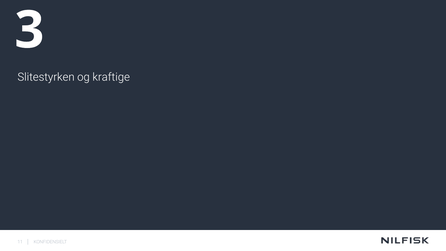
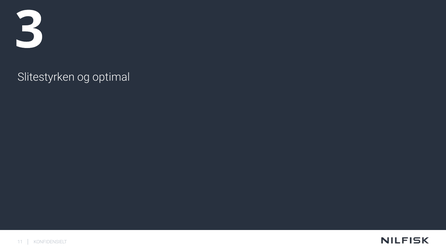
kraftige: kraftige -> optimal (111, 77)
